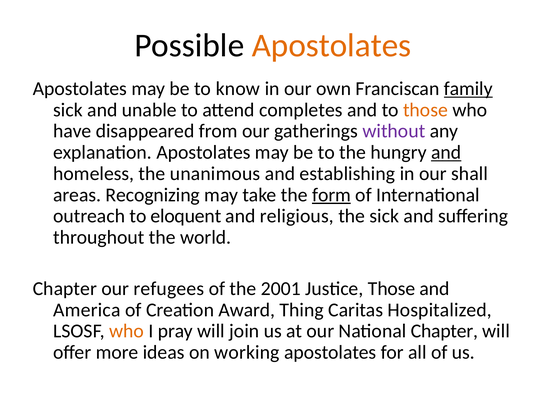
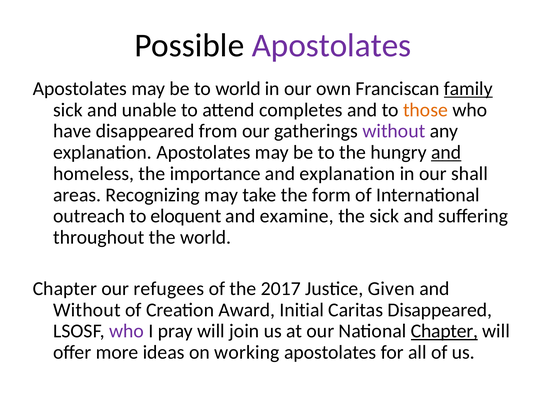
Apostolates colour: orange -> purple (331, 46)
to know: know -> world (238, 89)
unanimous: unanimous -> importance (215, 174)
and establishing: establishing -> explanation (347, 174)
form underline: present -> none (331, 195)
religious: religious -> examine (297, 216)
2001: 2001 -> 2017 (281, 289)
Justice Those: Those -> Given (391, 289)
America: America -> Without (87, 310)
Thing: Thing -> Initial (302, 310)
Caritas Hospitalized: Hospitalized -> Disappeared (440, 310)
who colour: orange -> purple (127, 332)
Chapter underline: none -> present (444, 332)
